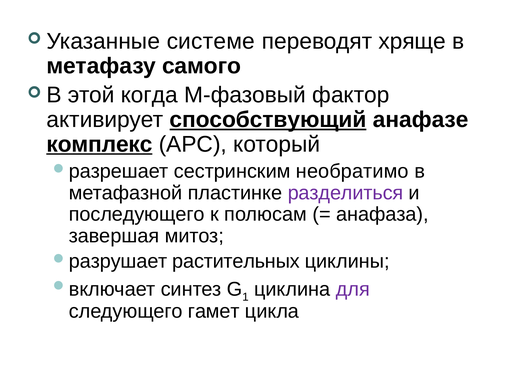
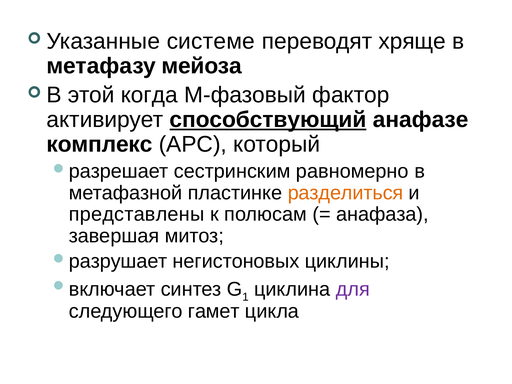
самого: самого -> мейоза (202, 66)
комплекс underline: present -> none (99, 144)
необратимо: необратимо -> равномерно (352, 171)
разделиться colour: purple -> orange (345, 193)
последующего: последующего -> представлены (137, 214)
растительных: растительных -> негистоновых (236, 261)
